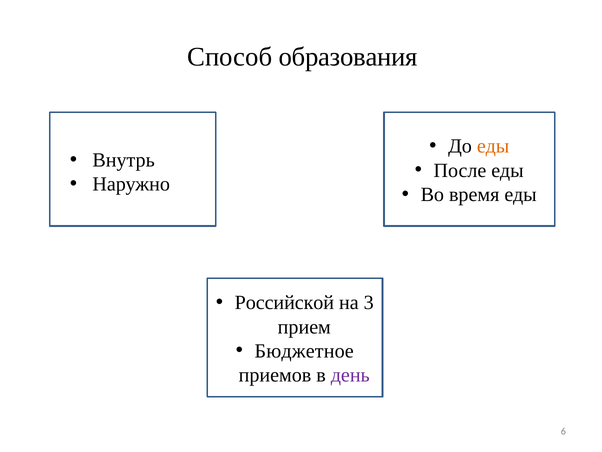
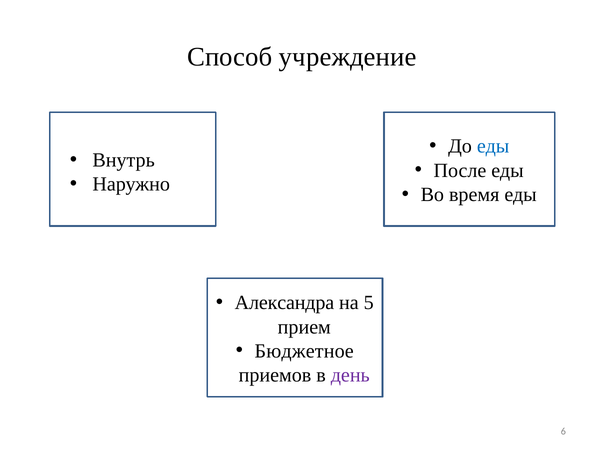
образования: образования -> учреждение (348, 57)
еды colour: orange -> blue (493, 146)
Российской: Российской -> Александра (284, 302)
3: 3 -> 5 (369, 302)
